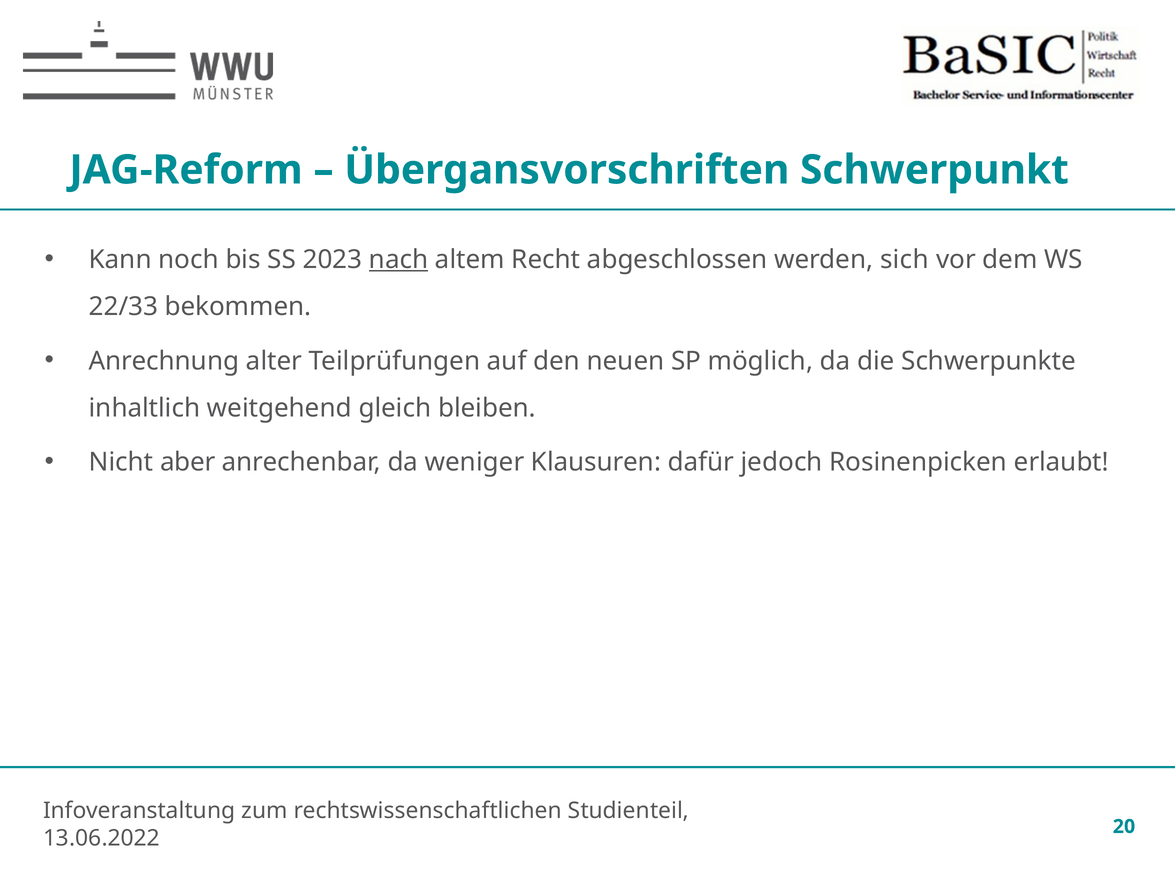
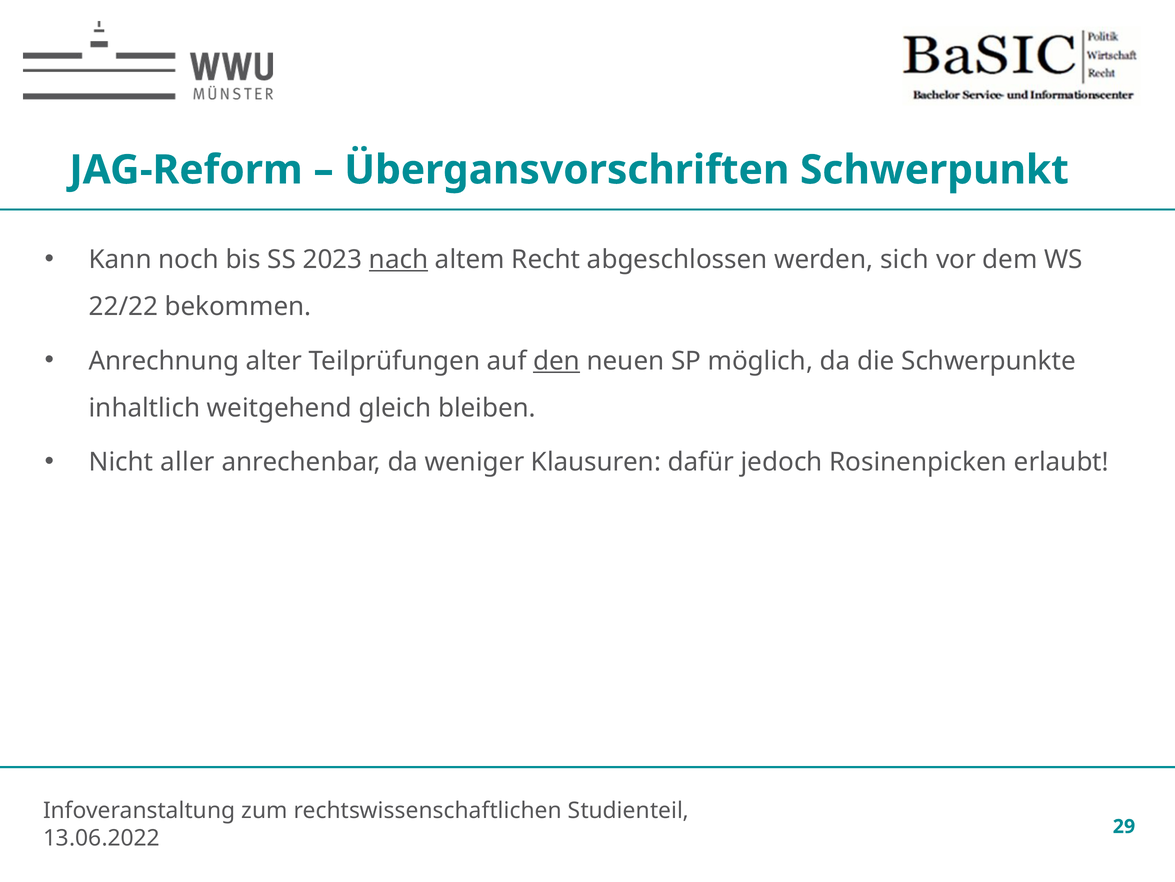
22/33: 22/33 -> 22/22 (123, 306)
den underline: none -> present (557, 361)
aber: aber -> aller (187, 462)
20: 20 -> 29 (1124, 826)
